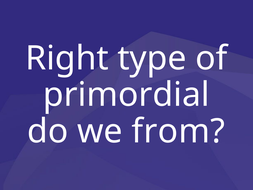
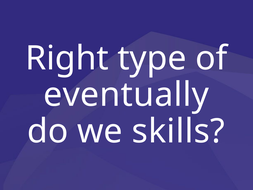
primordial: primordial -> eventually (126, 95)
from: from -> skills (178, 131)
